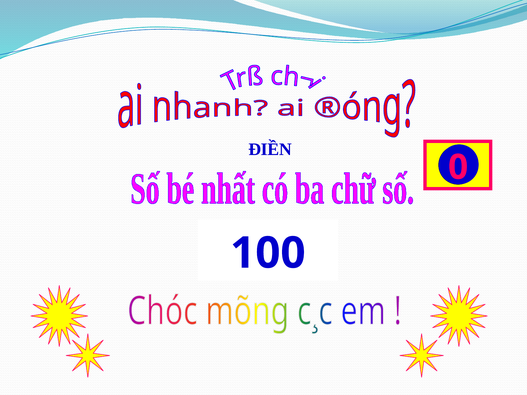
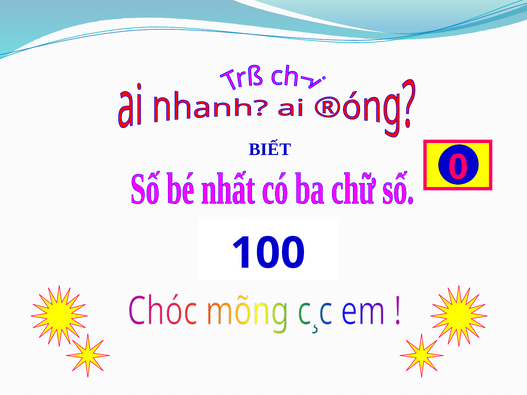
ĐIỀN: ĐIỀN -> BIẾT (270, 150)
